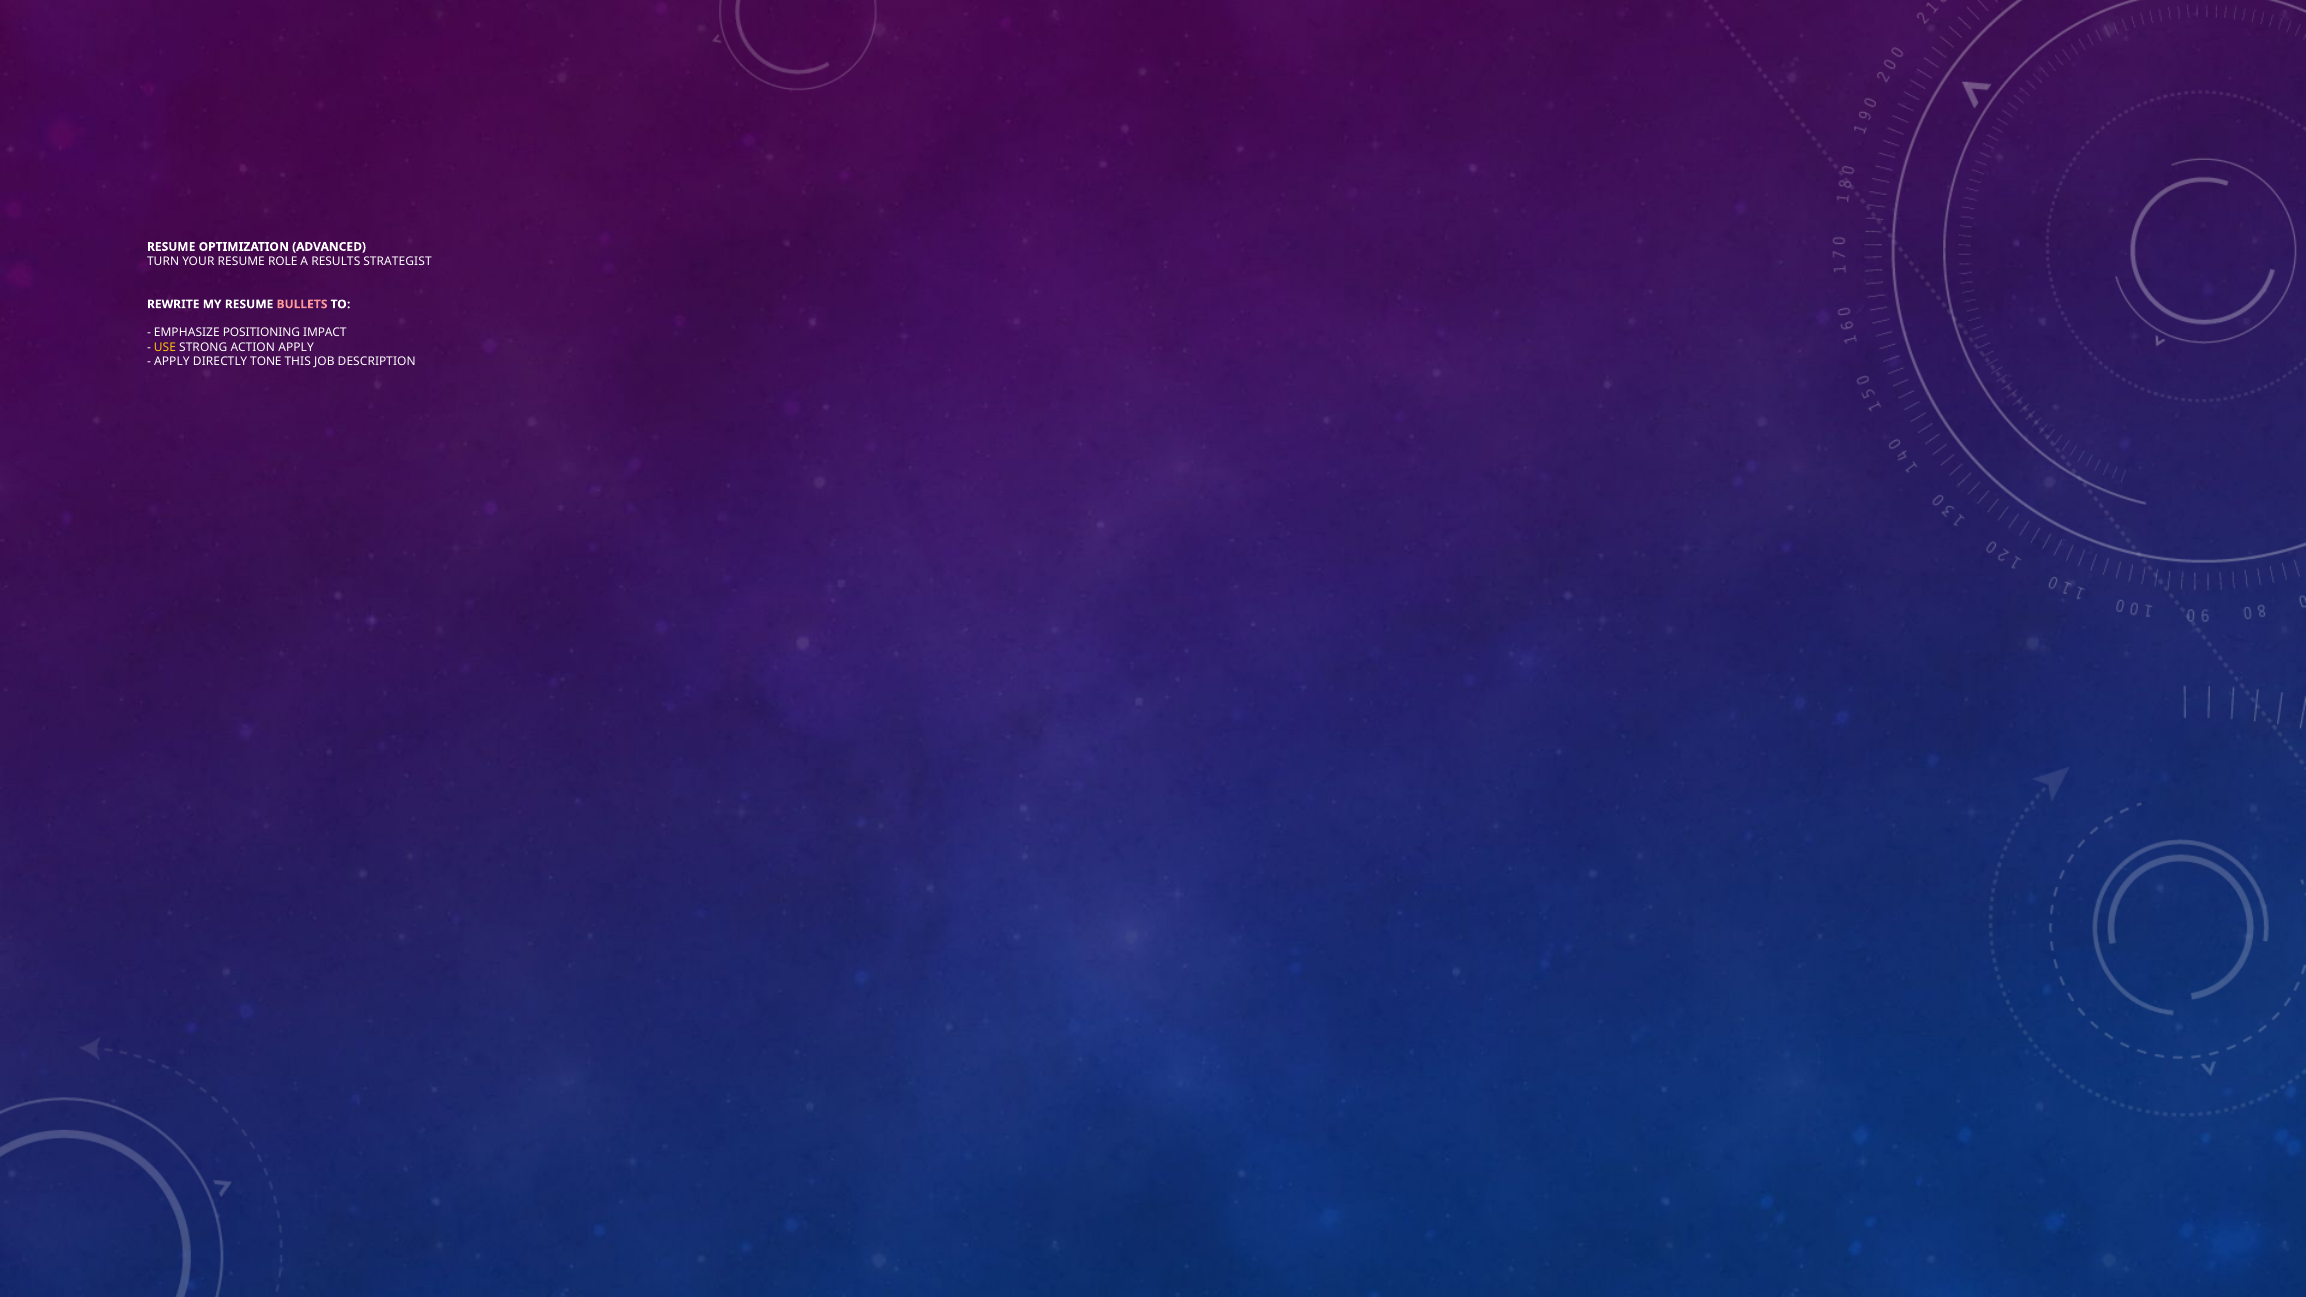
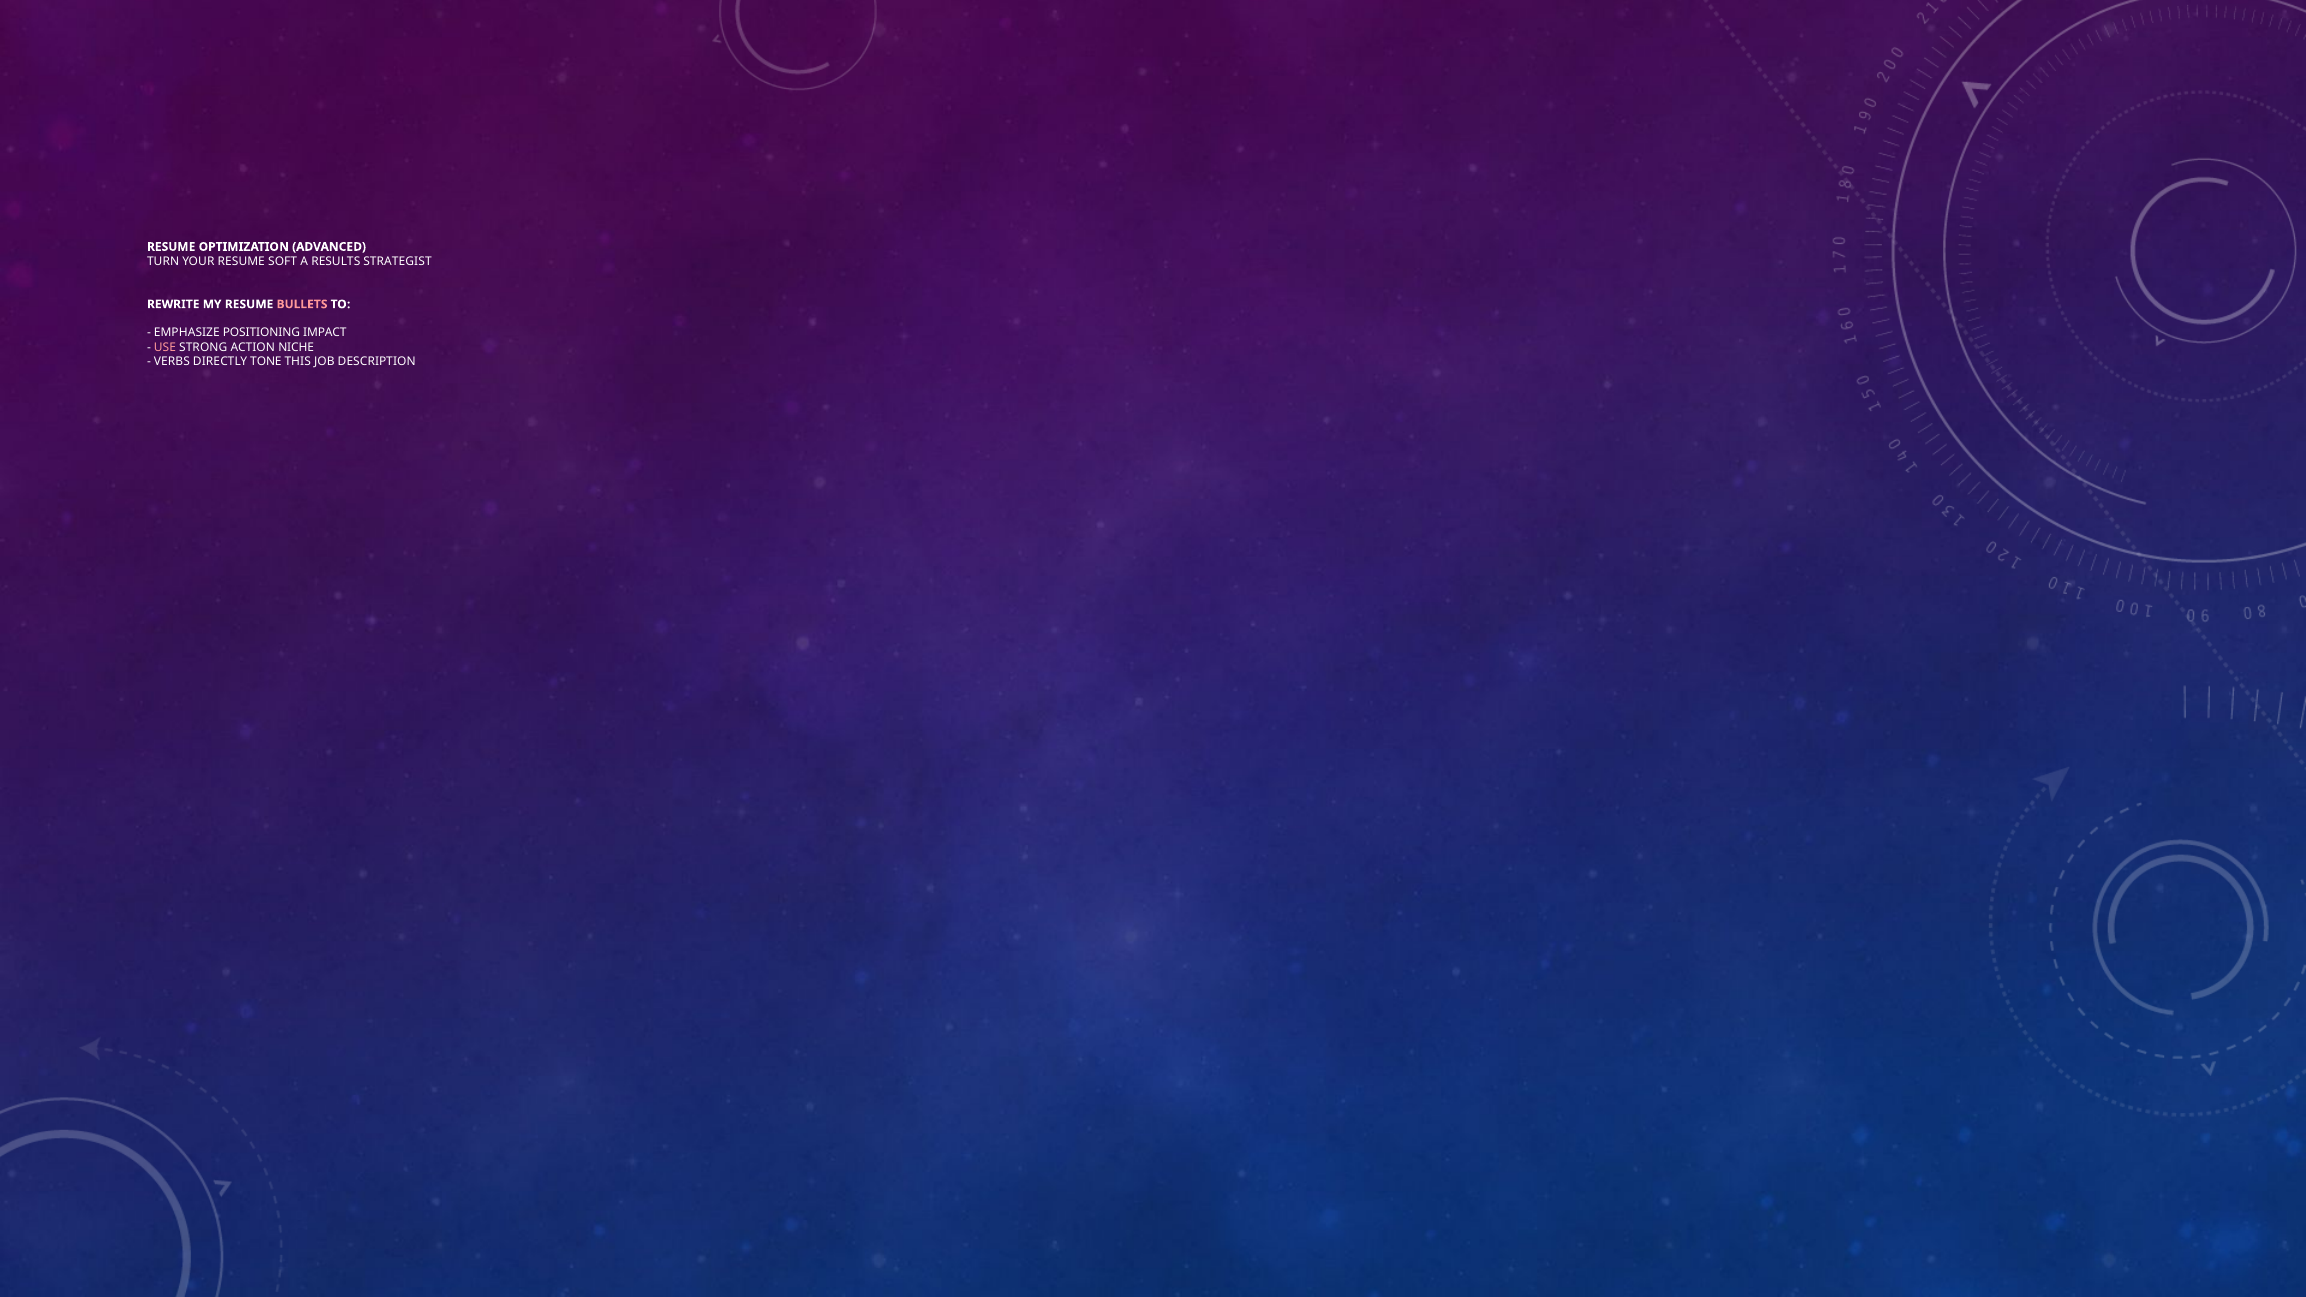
ROLE: ROLE -> SOFT (283, 261)
USE colour: yellow -> pink (165, 347)
ACTION APPLY: APPLY -> NICHE (296, 347)
APPLY: APPLY -> VERBS (172, 362)
